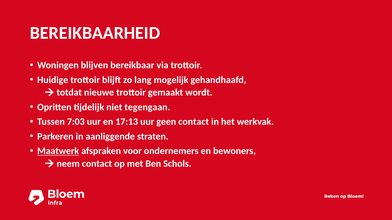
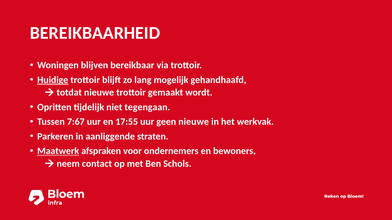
Huidige underline: none -> present (53, 80)
7:03: 7:03 -> 7:67 (76, 122)
17:13: 17:13 -> 17:55 (127, 122)
geen contact: contact -> nieuwe (194, 122)
